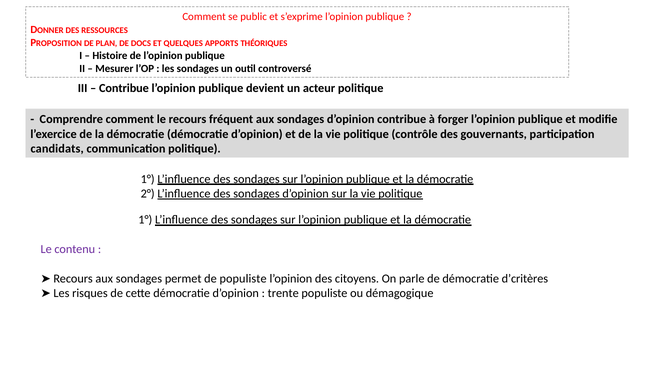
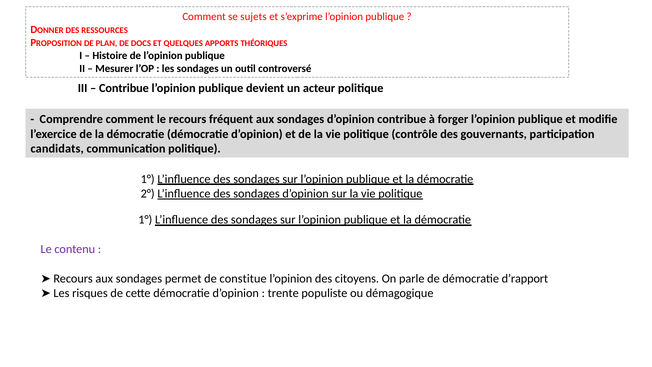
public: public -> sujets (254, 17)
de populiste: populiste -> constitue (243, 278)
d’critères: d’critères -> d’rapport (525, 278)
